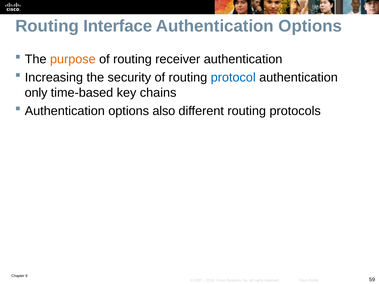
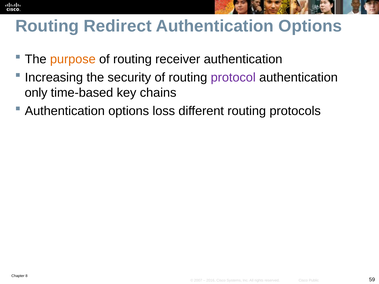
Interface: Interface -> Redirect (118, 26)
protocol colour: blue -> purple (233, 78)
also: also -> loss (164, 111)
